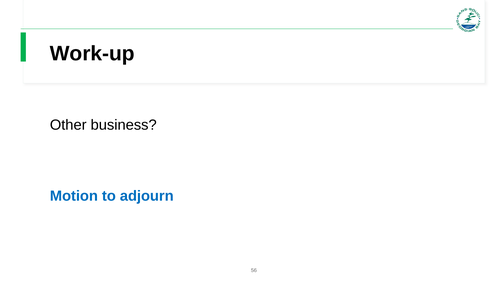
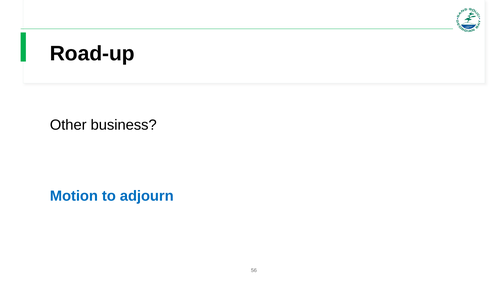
Work-up: Work-up -> Road-up (92, 54)
